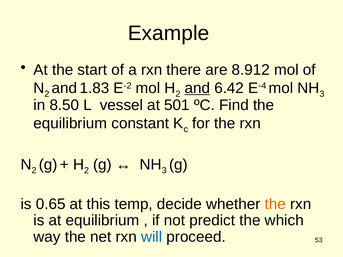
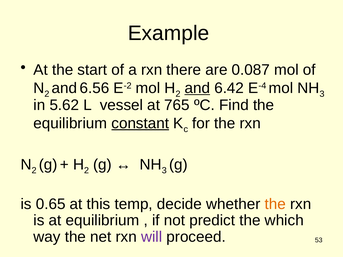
8.912: 8.912 -> 0.087 (251, 70)
1.83: 1.83 -> 6.56 (94, 88)
8.50: 8.50 -> 5.62 (64, 105)
501: 501 -> 765 (177, 105)
constant underline: none -> present (140, 123)
will colour: blue -> purple (152, 237)
